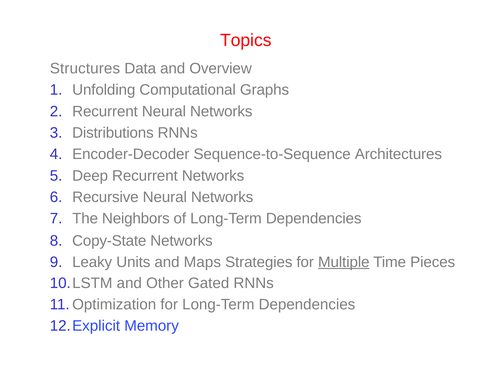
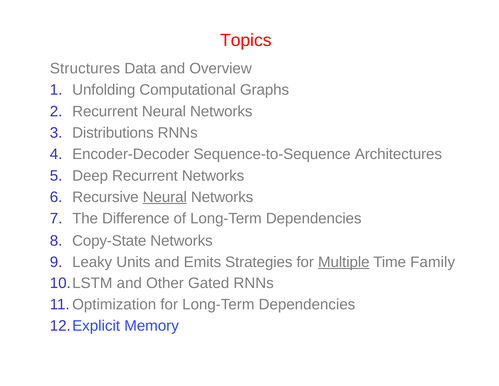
Neural underline: none -> present (165, 197)
Neighbors: Neighbors -> Difference (136, 218)
Maps: Maps -> Emits (202, 262)
Pieces: Pieces -> Family (433, 262)
